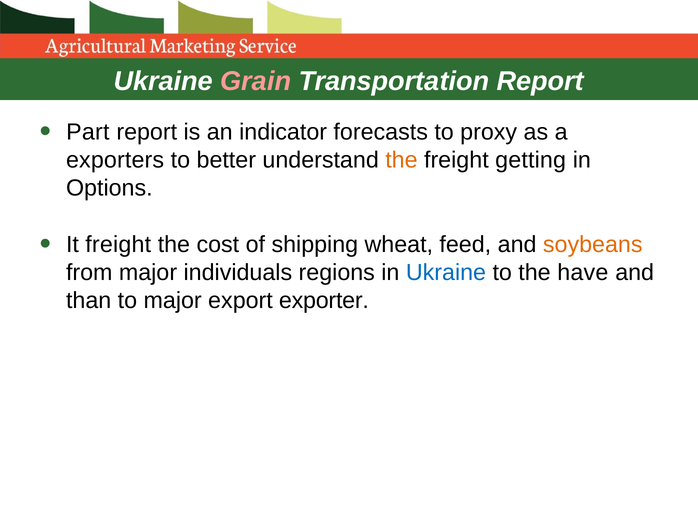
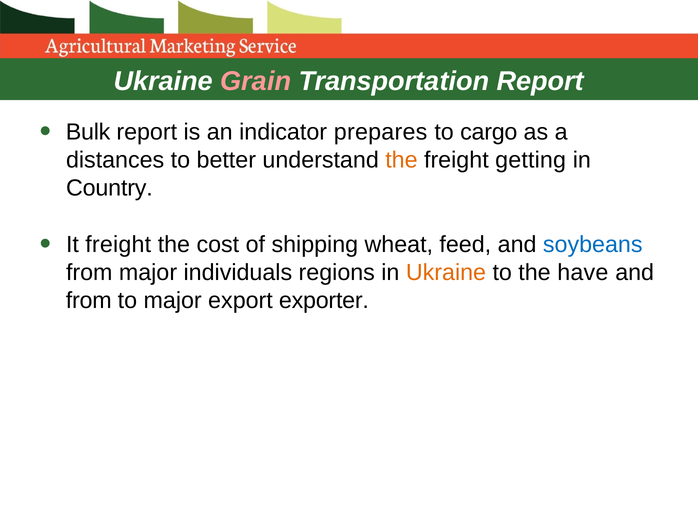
Part: Part -> Bulk (88, 132)
forecasts: forecasts -> prepares (381, 132)
proxy: proxy -> cargo (489, 132)
exporters: exporters -> distances (115, 160)
Options: Options -> Country (109, 188)
soybeans colour: orange -> blue (593, 245)
Ukraine colour: blue -> orange (446, 272)
than: than -> from (89, 300)
